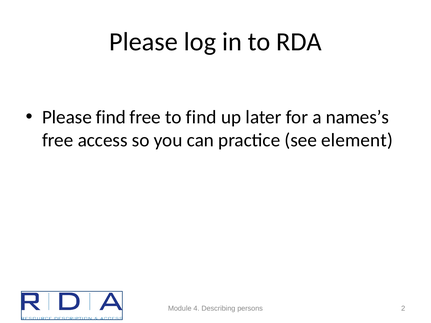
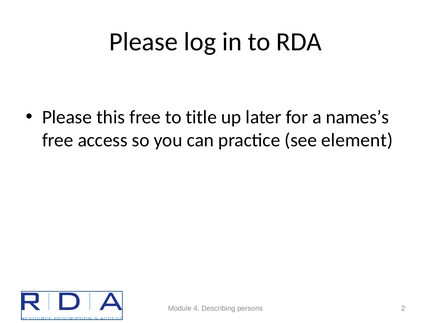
Please find: find -> this (111, 117)
to find: find -> title (201, 117)
